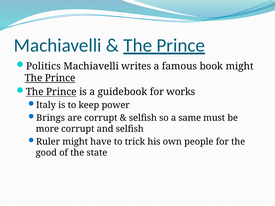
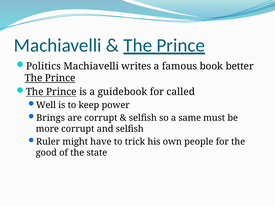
book might: might -> better (240, 66)
works: works -> called (181, 92)
Italy: Italy -> Well (46, 105)
